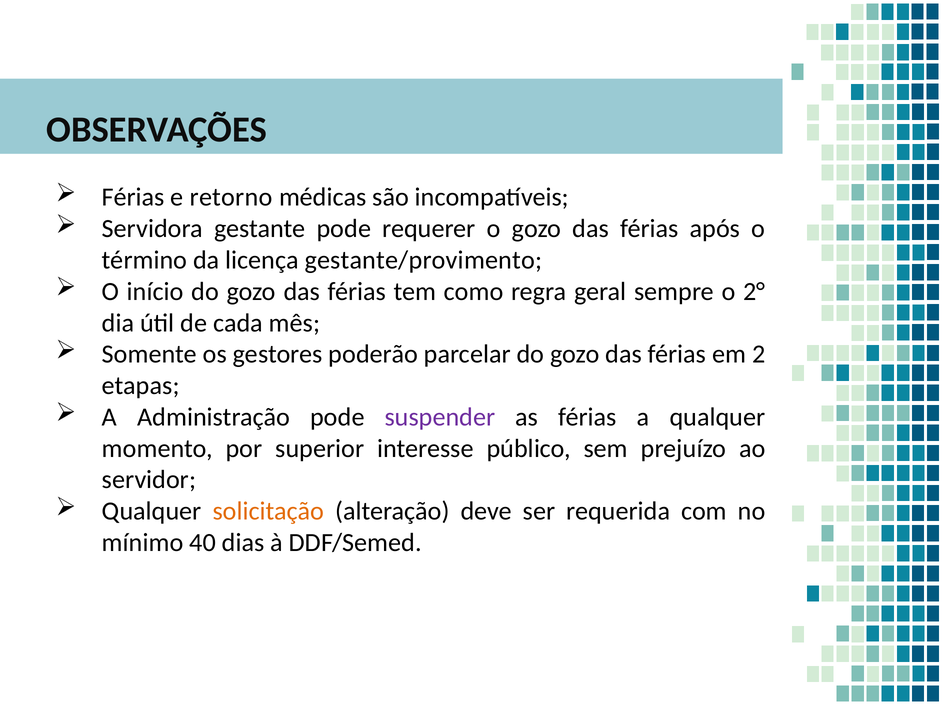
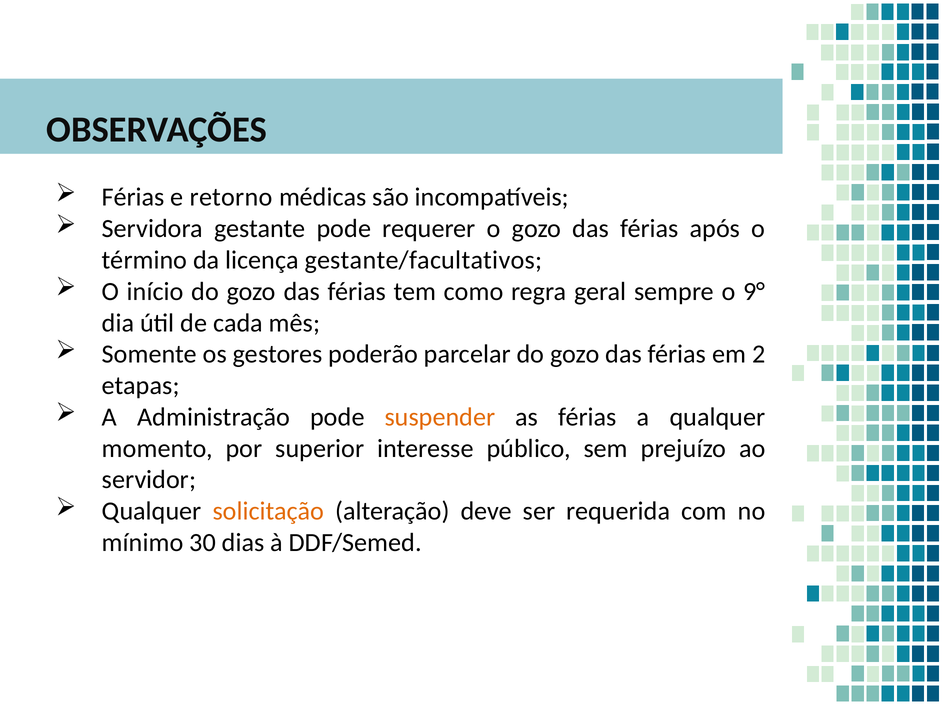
gestante/provimento: gestante/provimento -> gestante/facultativos (423, 260)
2°: 2° -> 9° (754, 292)
suspender colour: purple -> orange (440, 417)
40: 40 -> 30 (203, 543)
